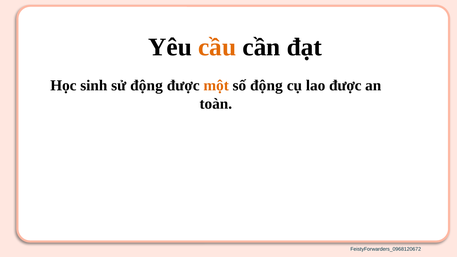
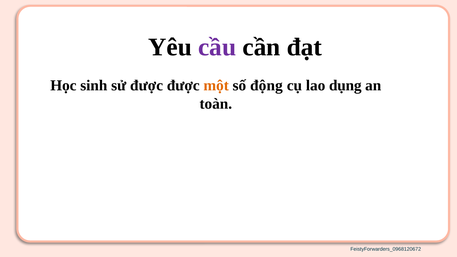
cầu colour: orange -> purple (217, 47)
sử động: động -> được (147, 86)
lao được: được -> dụng (345, 86)
